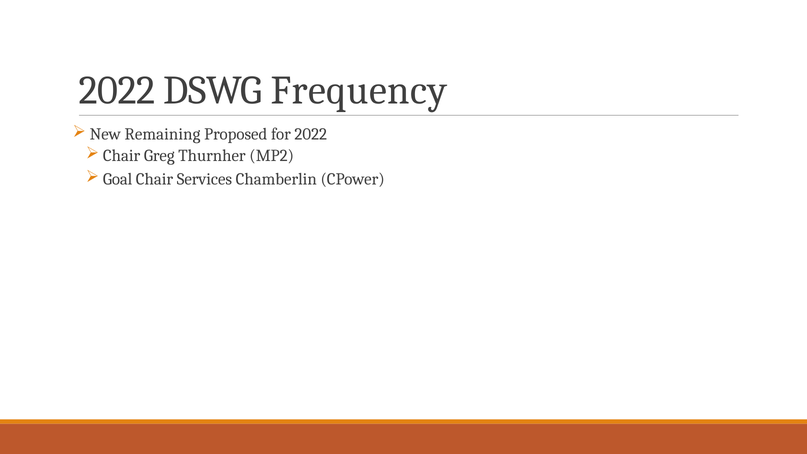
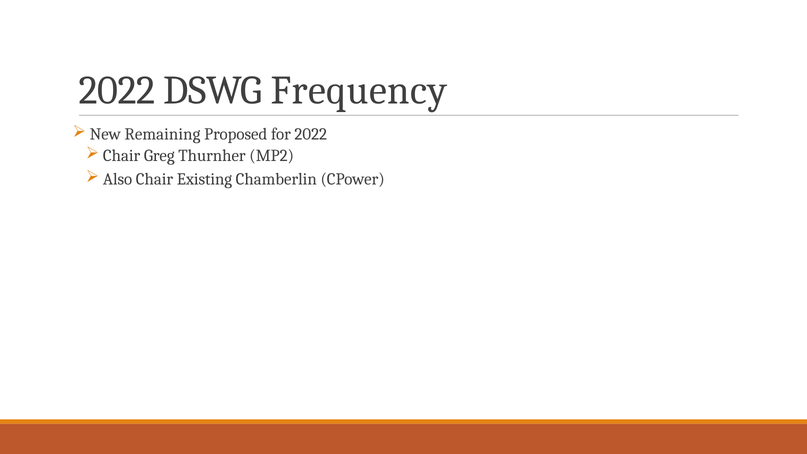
Goal: Goal -> Also (118, 179)
Services: Services -> Existing (204, 179)
